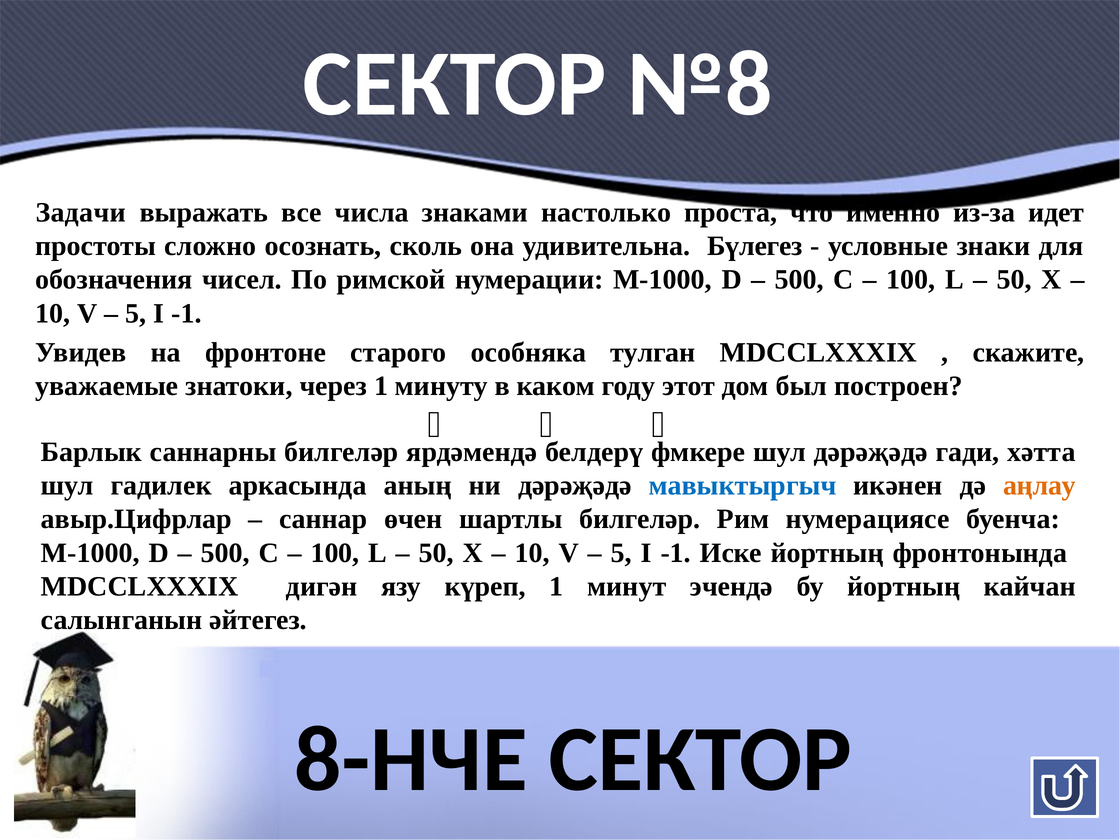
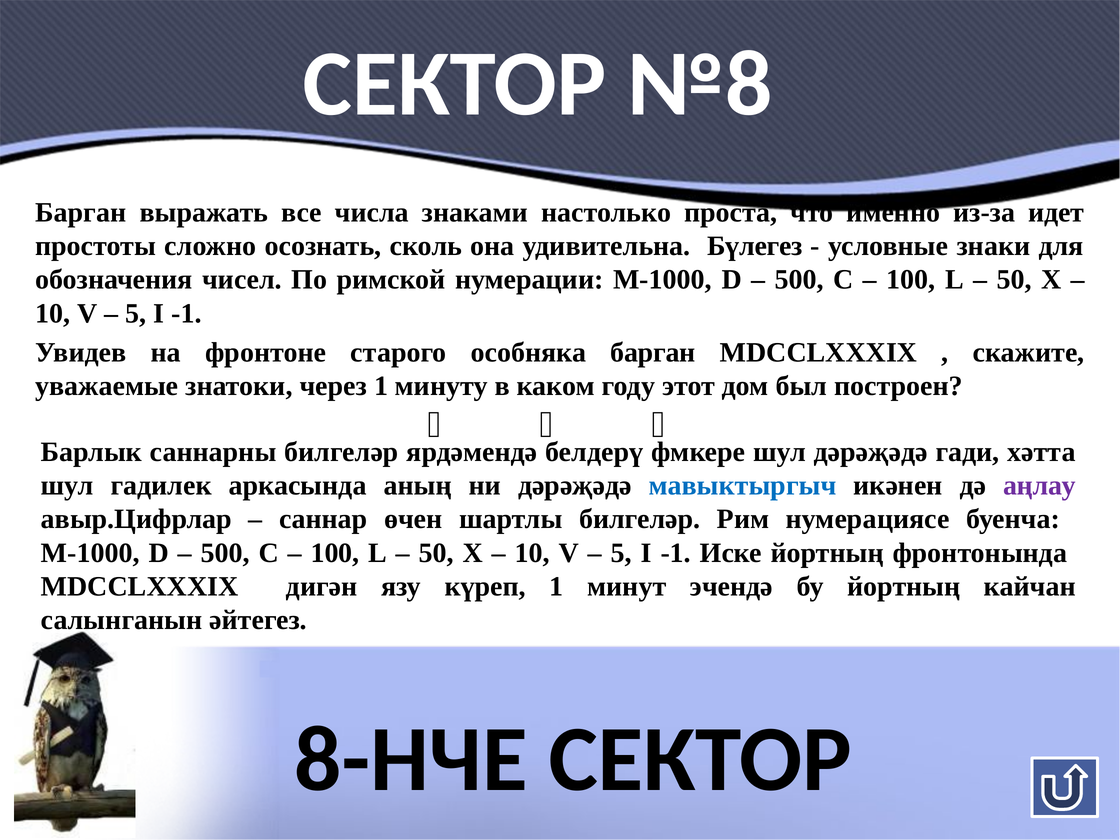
Задачи: Задачи -> Барган (81, 213)
особняка тулган: тулган -> барган (653, 353)
аңлау colour: orange -> purple (1039, 486)
